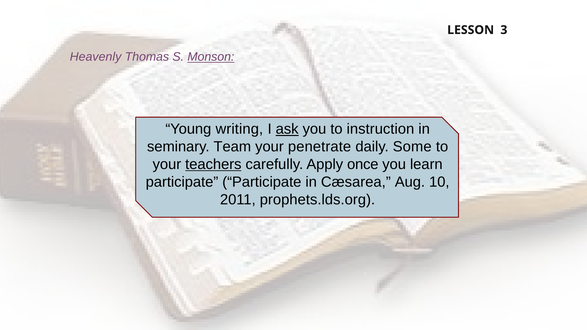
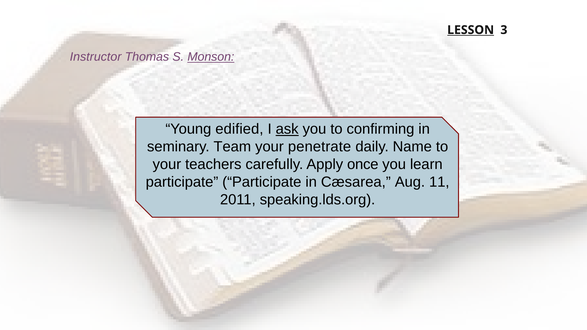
LESSON underline: none -> present (471, 30)
Heavenly: Heavenly -> Instructor (96, 57)
writing: writing -> edified (239, 129)
instruction: instruction -> confirming (381, 129)
Some: Some -> Name (412, 147)
teachers underline: present -> none (213, 164)
10: 10 -> 11 (439, 182)
prophets.lds.org: prophets.lds.org -> speaking.lds.org (317, 200)
